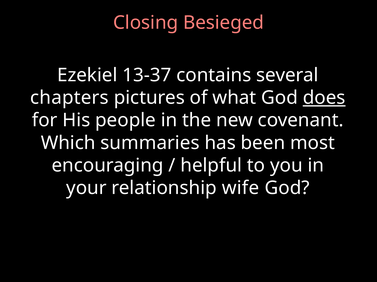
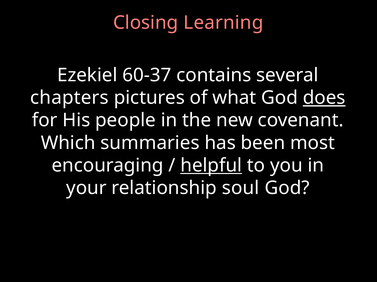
Besieged: Besieged -> Learning (223, 23)
13-37: 13-37 -> 60-37 (147, 75)
helpful underline: none -> present (211, 166)
wife: wife -> soul (241, 188)
